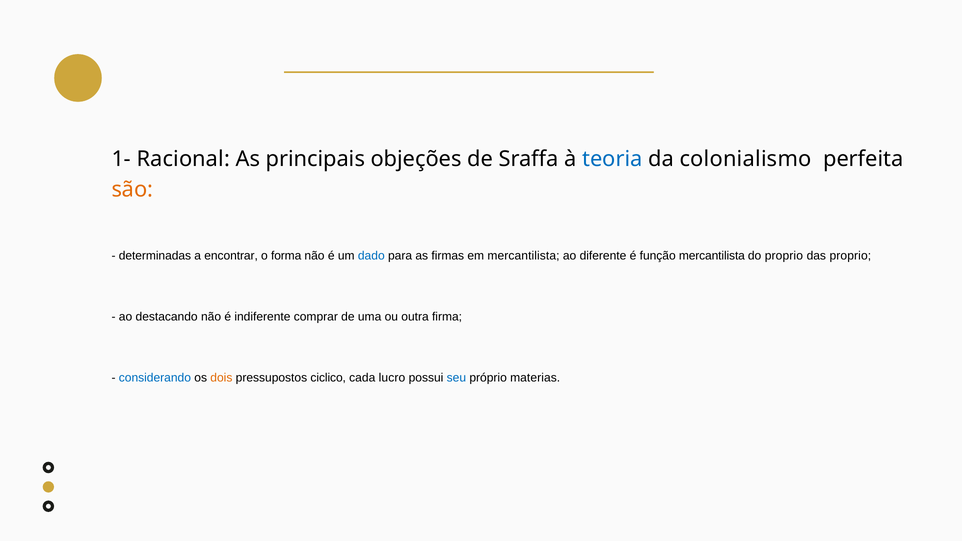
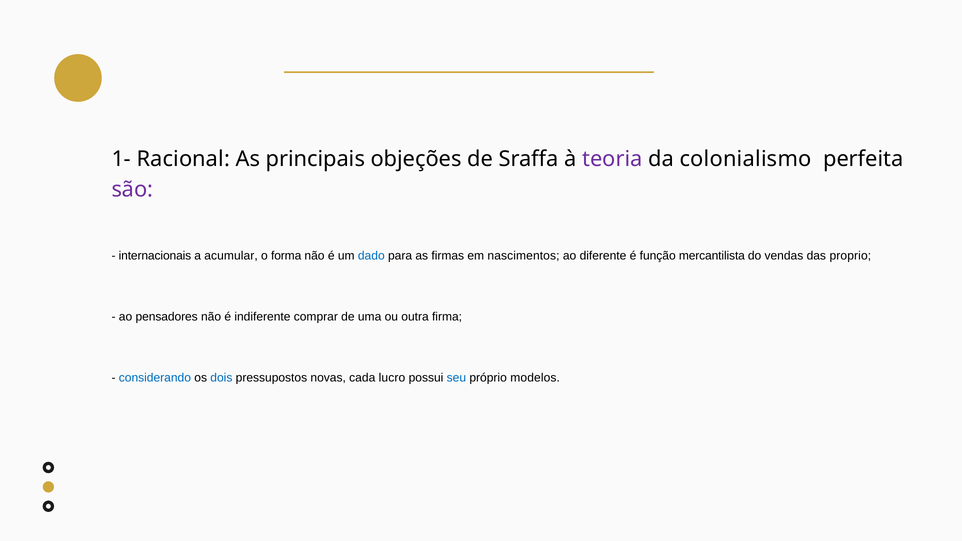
teoria colour: blue -> purple (612, 159)
são colour: orange -> purple (132, 190)
determinadas: determinadas -> internacionais (155, 256)
encontrar: encontrar -> acumular (231, 256)
em mercantilista: mercantilista -> nascimentos (523, 256)
do proprio: proprio -> vendas (784, 256)
destacando: destacando -> pensadores (167, 317)
dois colour: orange -> blue (221, 378)
ciclico: ciclico -> novas (328, 378)
materias: materias -> modelos (535, 378)
